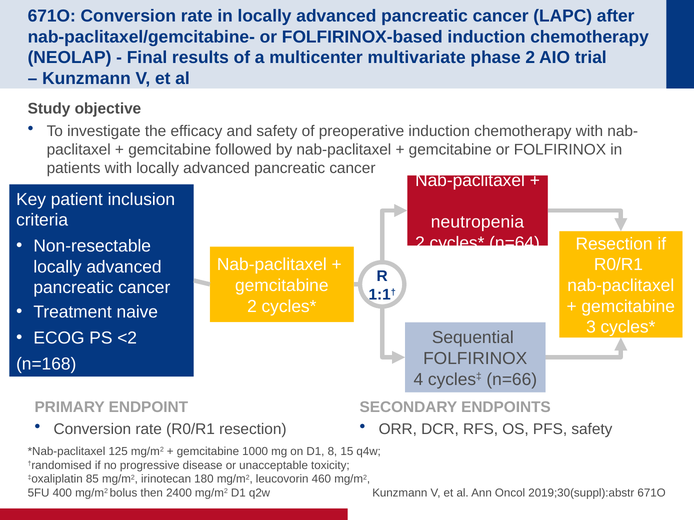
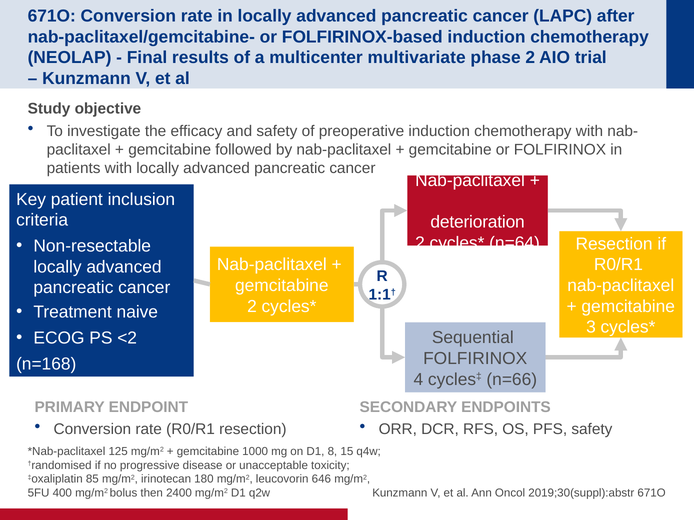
neutropenia: neutropenia -> deterioration (478, 222)
460: 460 -> 646 (321, 480)
